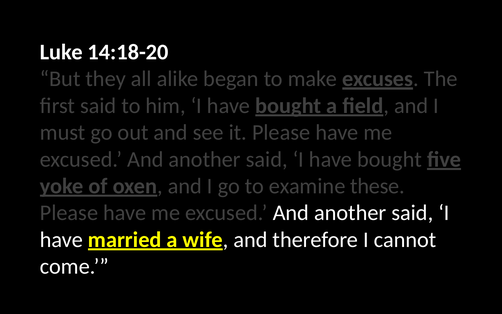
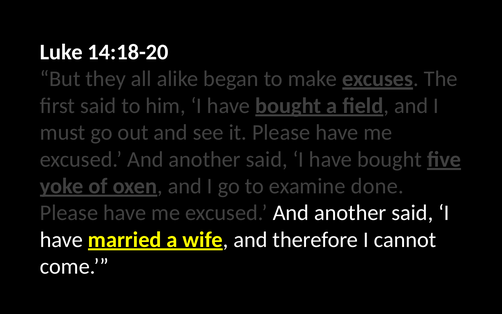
these: these -> done (377, 186)
